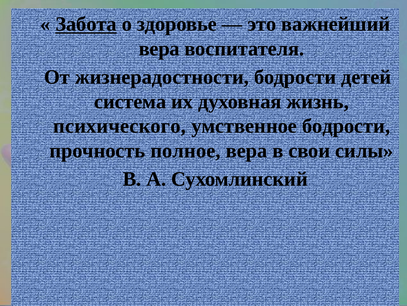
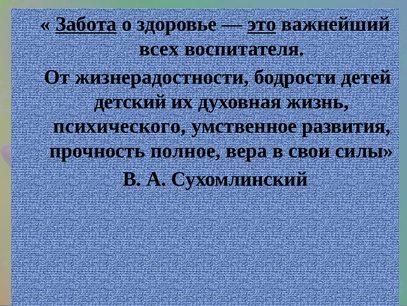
это underline: none -> present (262, 24)
вера: вера -> всех (159, 48)
система: система -> детский (130, 101)
умственное бодрости: бодрости -> развития (346, 126)
